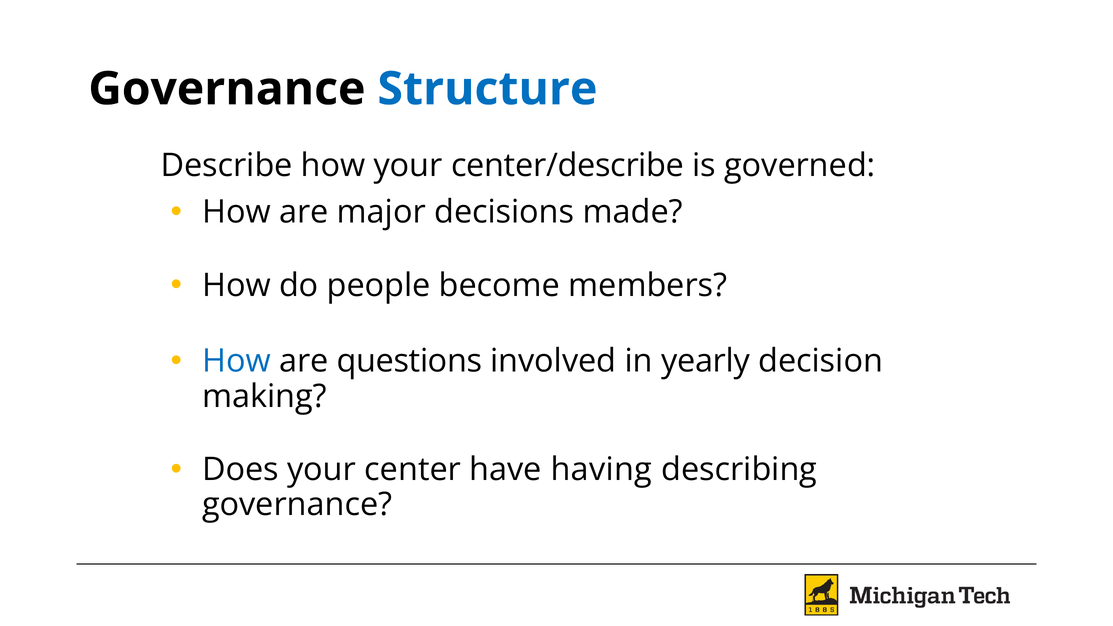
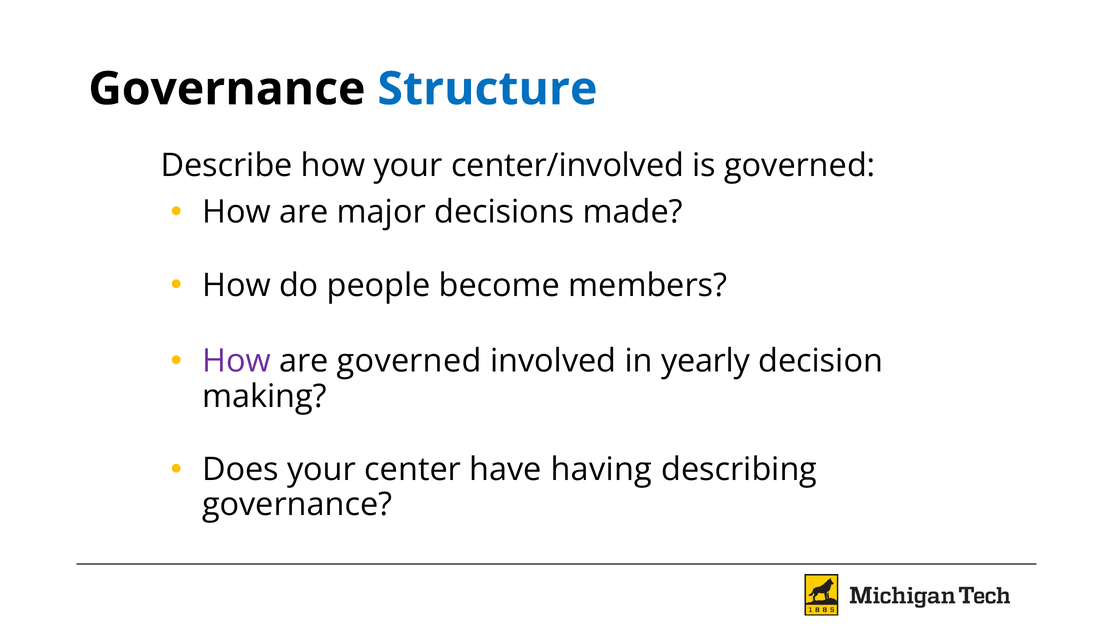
center/describe: center/describe -> center/involved (568, 166)
How colour: blue -> purple (236, 361)
are questions: questions -> governed (409, 361)
